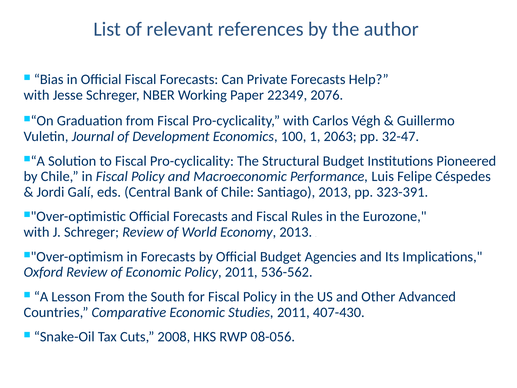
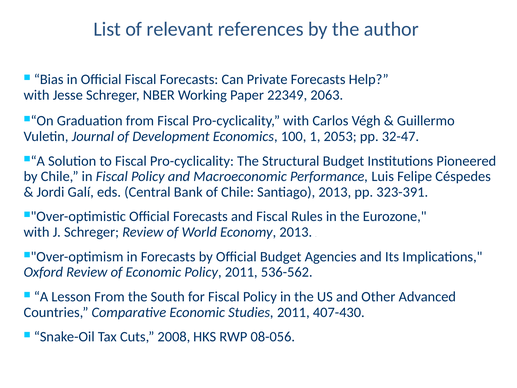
2076: 2076 -> 2063 (327, 95)
2063: 2063 -> 2053 (340, 136)
